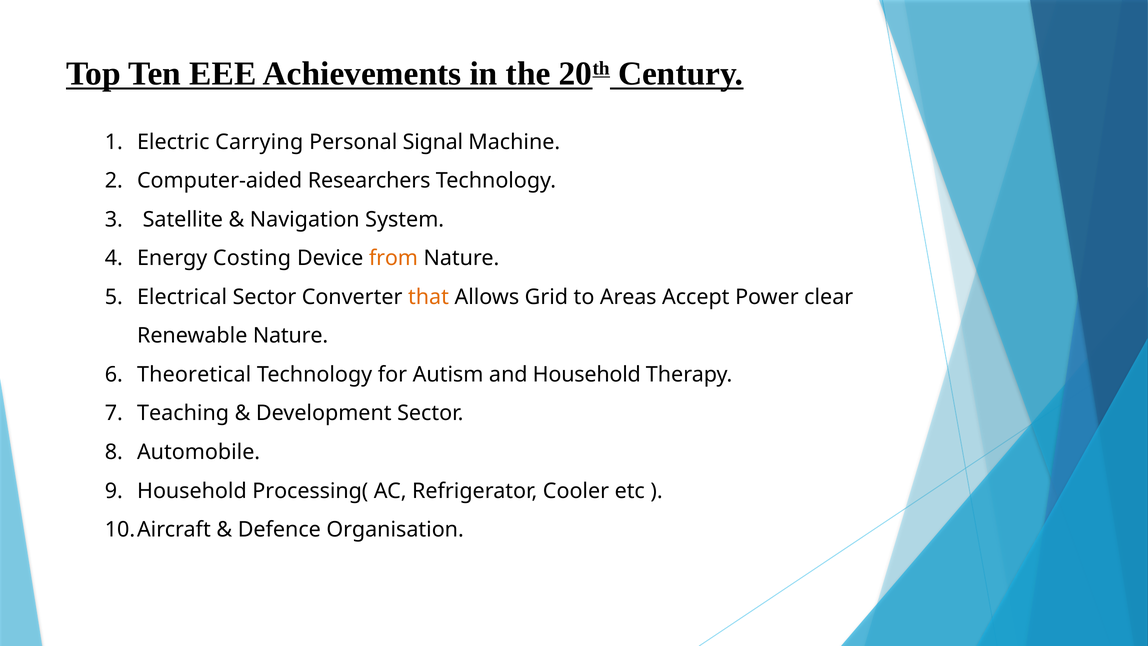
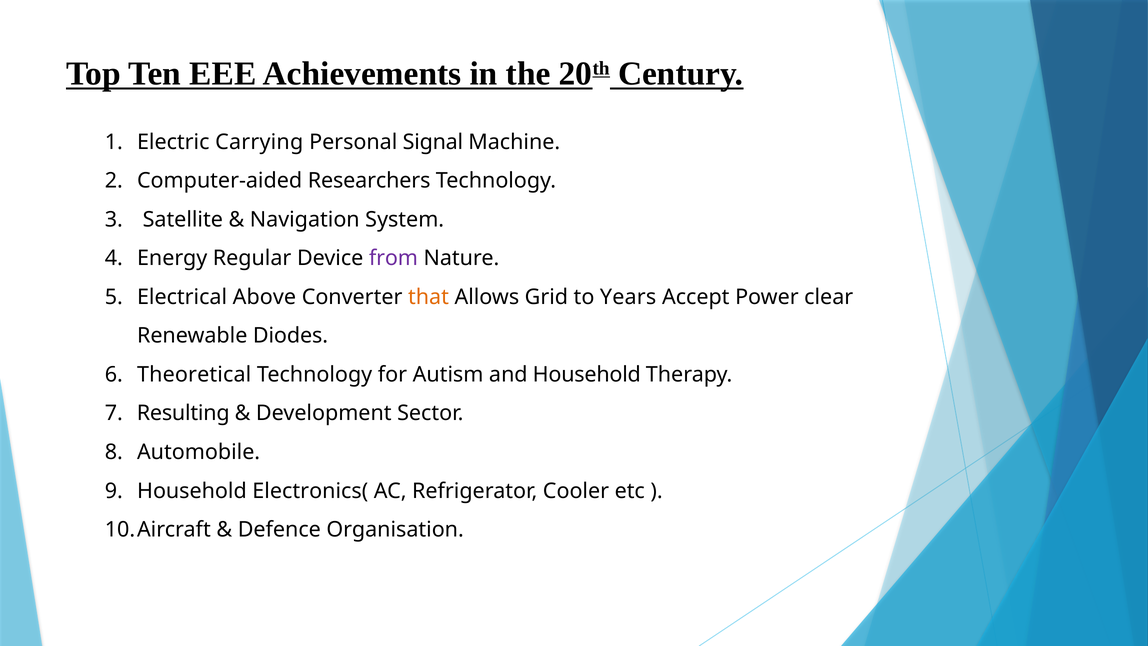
Costing: Costing -> Regular (252, 258)
from colour: orange -> purple (393, 258)
Electrical Sector: Sector -> Above (264, 297)
Areas: Areas -> Years (628, 297)
Renewable Nature: Nature -> Diodes (291, 336)
Teaching: Teaching -> Resulting (183, 413)
Processing(: Processing( -> Electronics( (310, 491)
